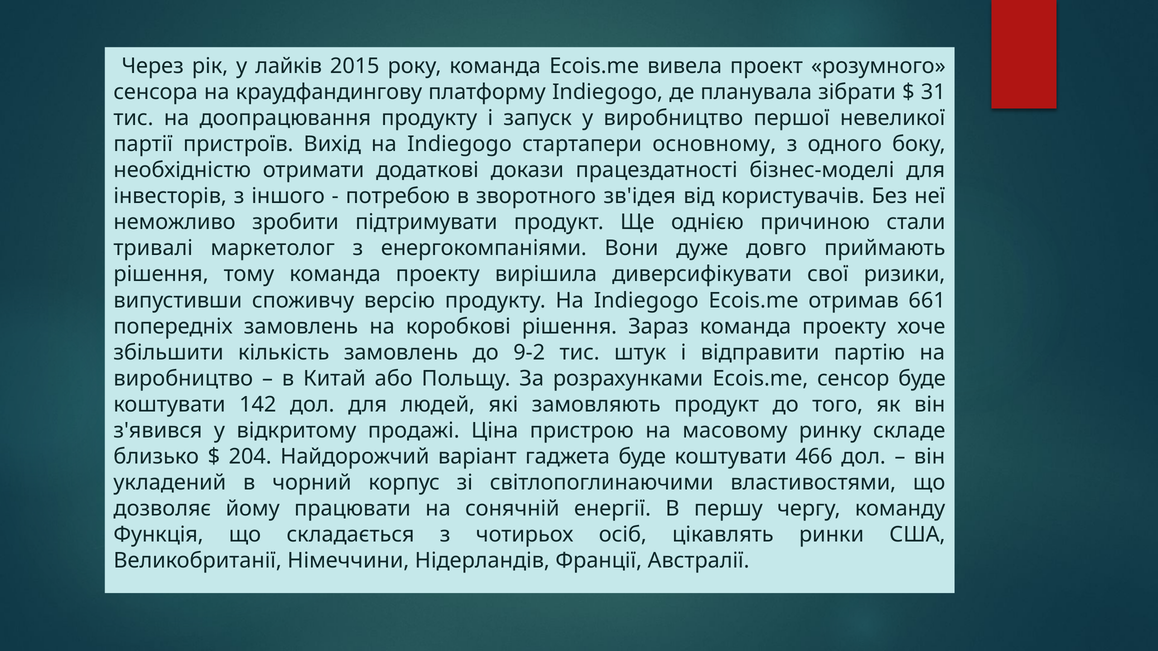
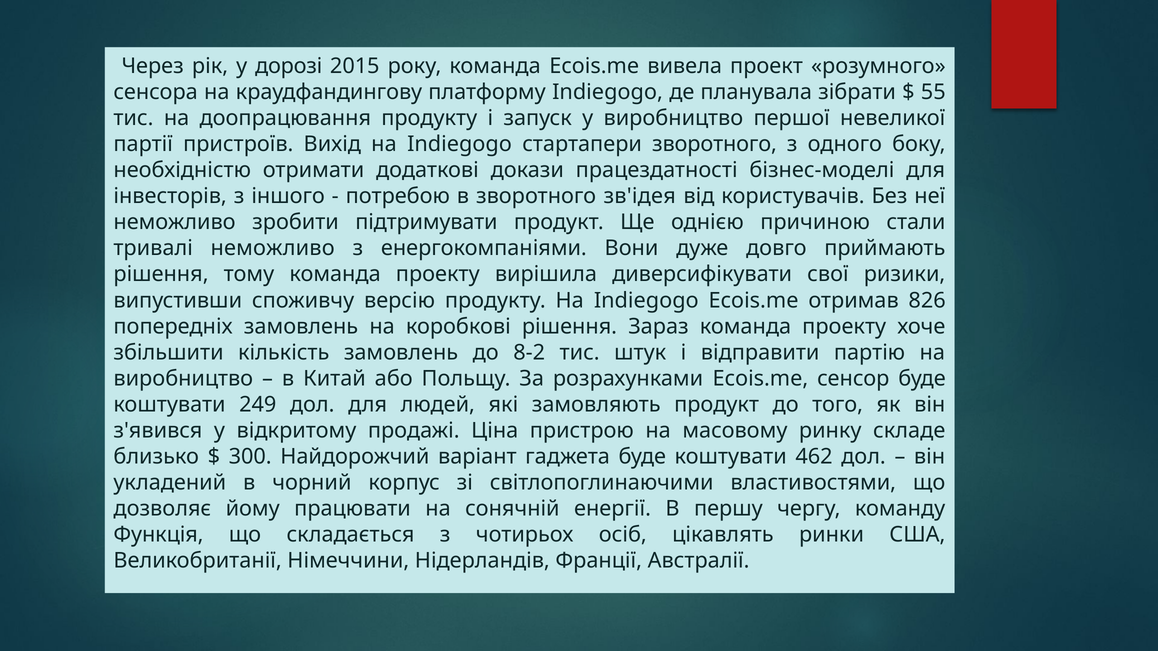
лайків: лайків -> дорозі (289, 66)
31: 31 -> 55 (933, 92)
стартапери основному: основному -> зворотного (714, 144)
тривалі маркетолог: маркетолог -> неможливо (273, 248)
661: 661 -> 826 (927, 301)
9-2: 9-2 -> 8-2 (529, 353)
142: 142 -> 249 (258, 405)
204: 204 -> 300 (250, 457)
466: 466 -> 462 (814, 457)
